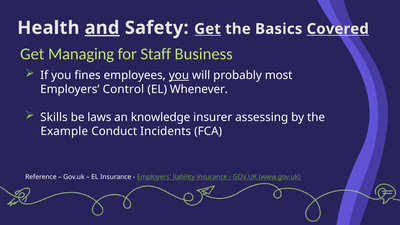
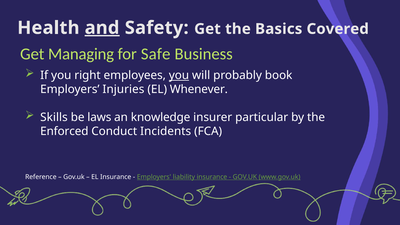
Get underline: present -> none (207, 29)
Covered underline: present -> none (338, 29)
Staff: Staff -> Safe (156, 54)
fines: fines -> right (88, 75)
most: most -> book (279, 75)
Control: Control -> Injuries (123, 89)
assessing: assessing -> particular (262, 117)
Example: Example -> Enforced (64, 131)
